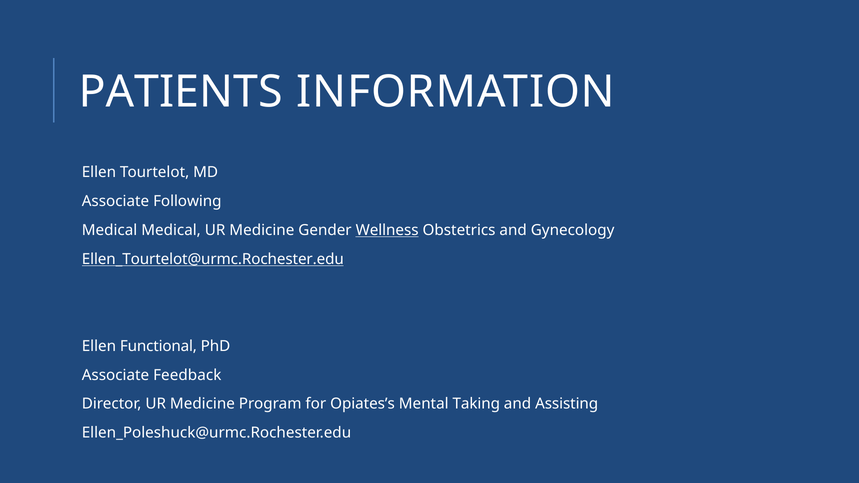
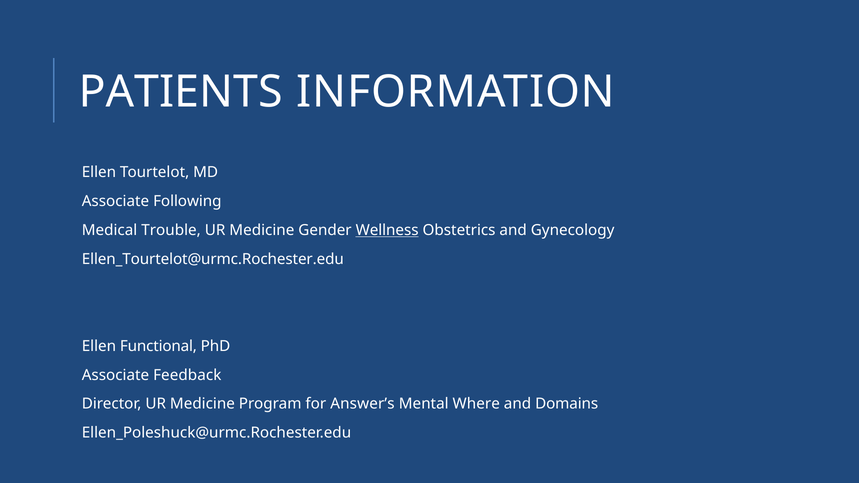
Medical Medical: Medical -> Trouble (171, 230)
Ellen_Tourtelot@urmc.Rochester.edu underline: present -> none (213, 259)
Opiates’s: Opiates’s -> Answer’s (362, 404)
Taking: Taking -> Where (476, 404)
Assisting: Assisting -> Domains (567, 404)
